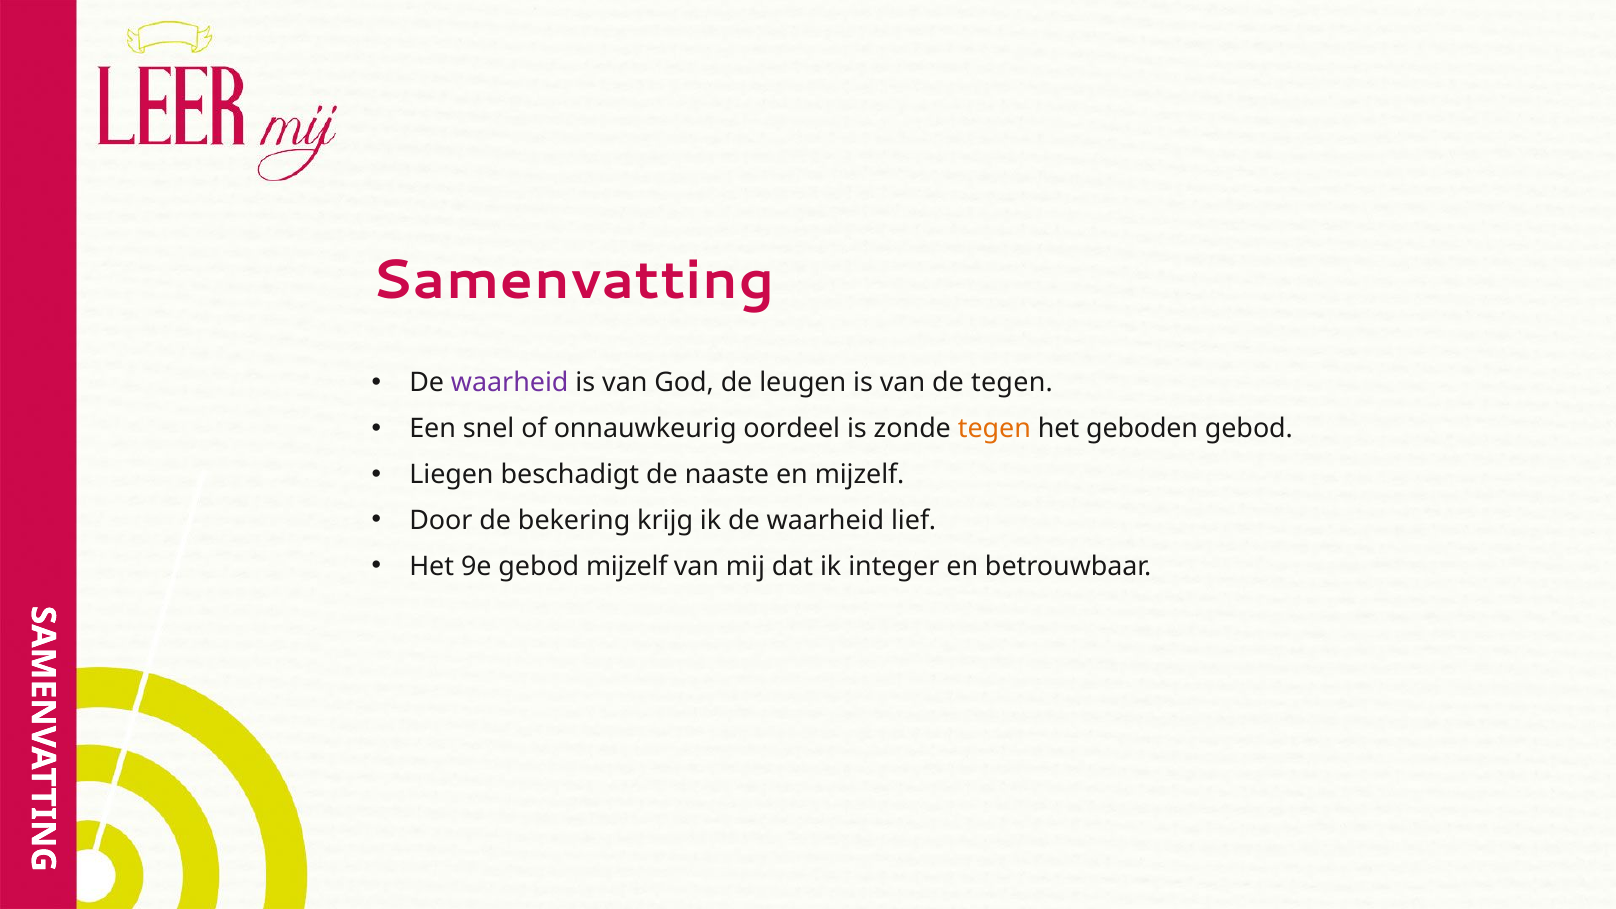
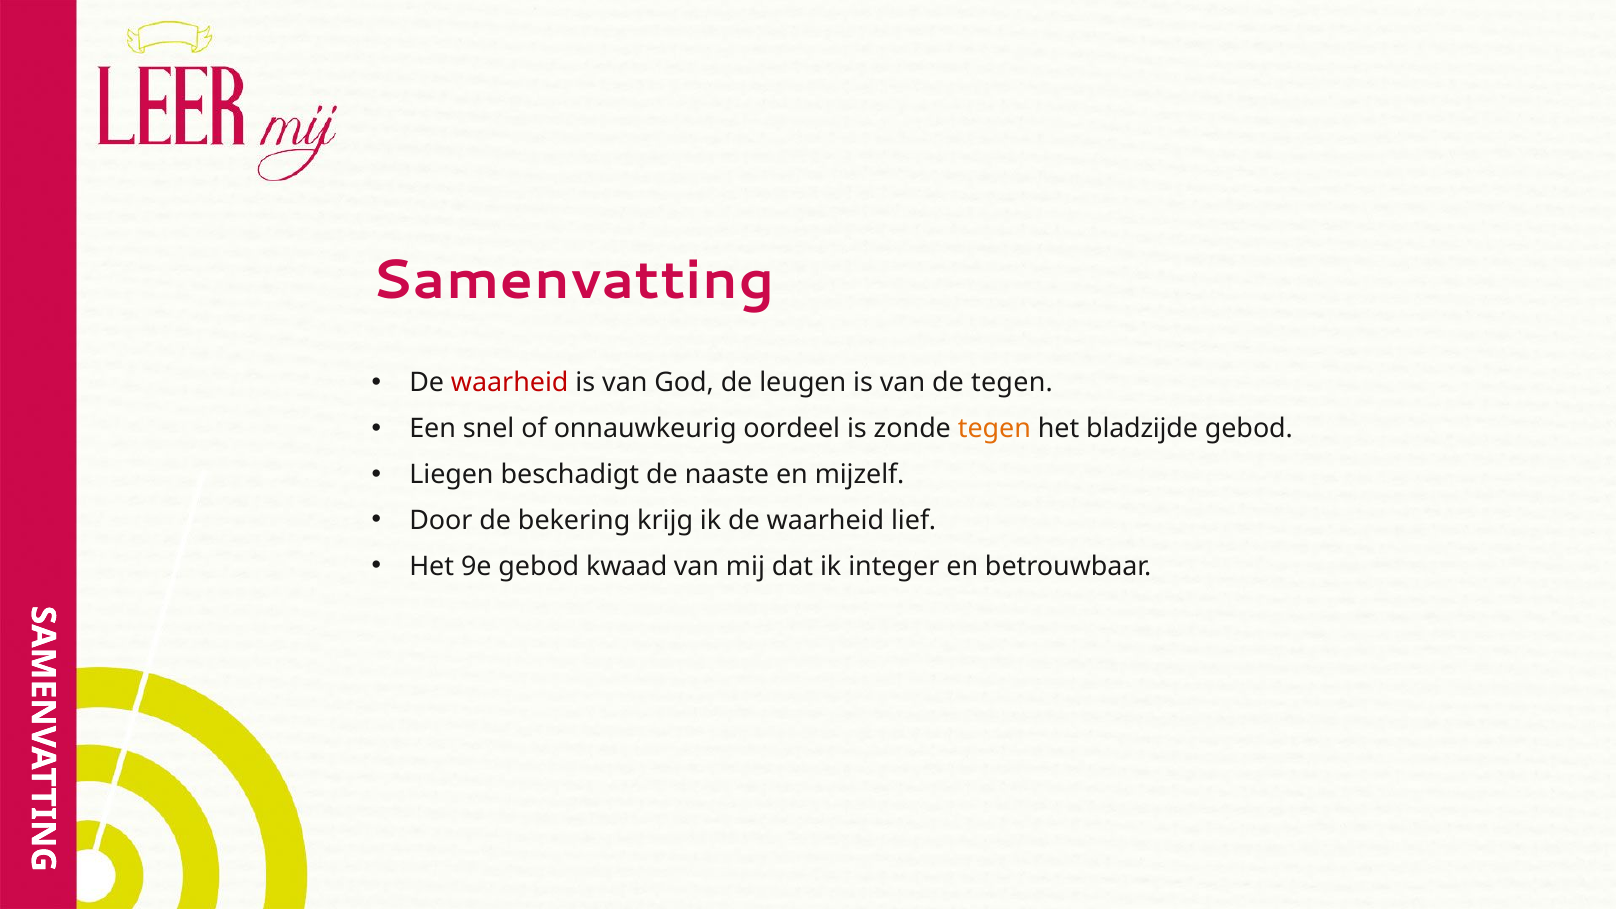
waarheid colour: purple -> red (510, 383)
geboden: geboden -> bladzijde (1142, 428)
gebod mijzelf: mijzelf -> kwaad (627, 566)
